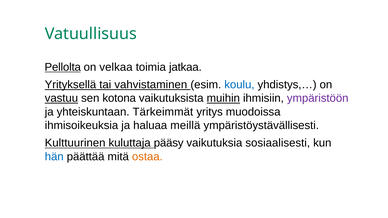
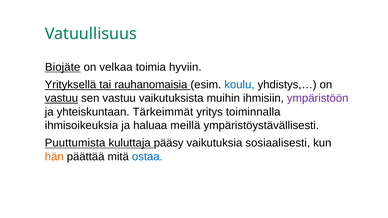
Pellolta: Pellolta -> Biojäte (63, 67)
jatkaa: jatkaa -> hyviin (185, 67)
vahvistaminen: vahvistaminen -> rauhanomaisia (151, 85)
sen kotona: kotona -> vastuu (119, 98)
muihin underline: present -> none (223, 98)
muodoissa: muodoissa -> toiminnalla (253, 112)
Kulttuurinen: Kulttuurinen -> Puuttumista (75, 143)
hän colour: blue -> orange (54, 157)
ostaa colour: orange -> blue (147, 157)
